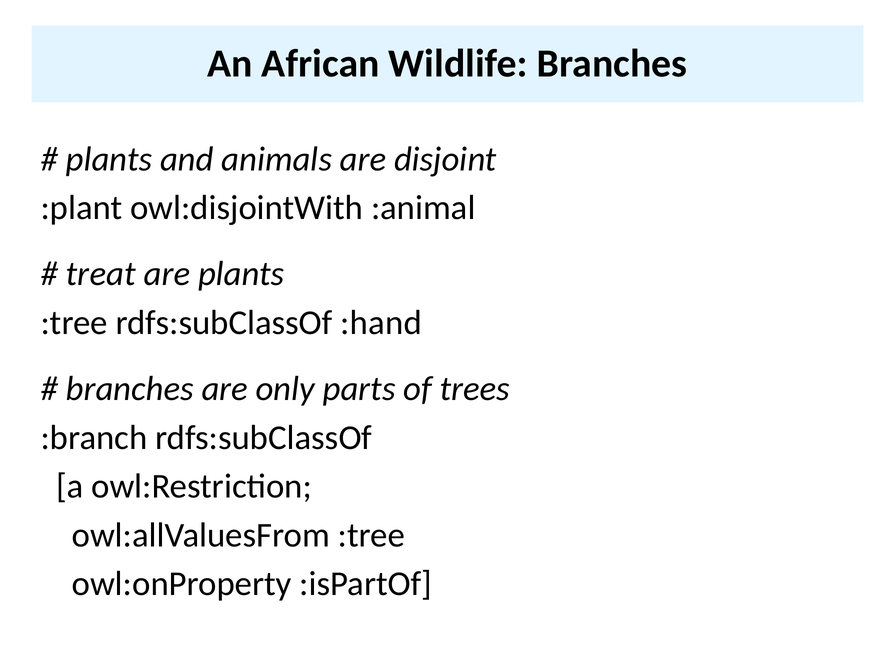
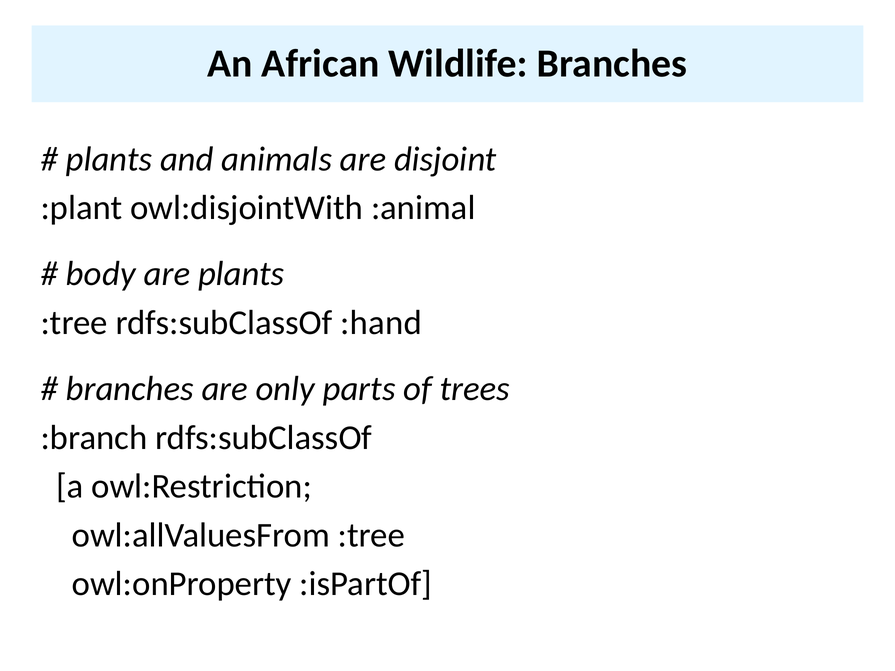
treat: treat -> body (101, 274)
